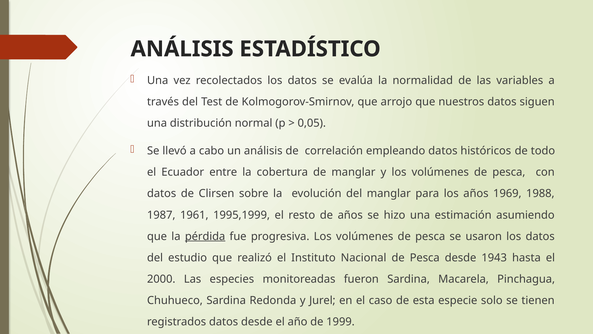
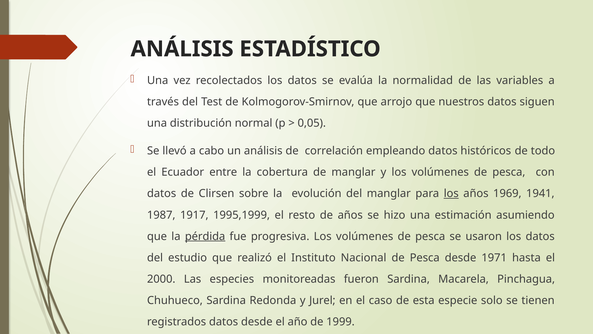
los underline: none -> present (451, 193)
1988: 1988 -> 1941 (540, 193)
1961: 1961 -> 1917 (194, 215)
1943: 1943 -> 1971 (494, 257)
